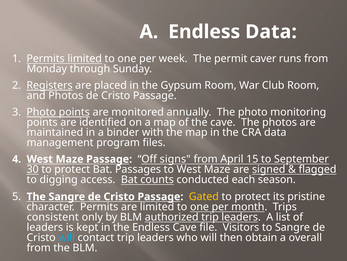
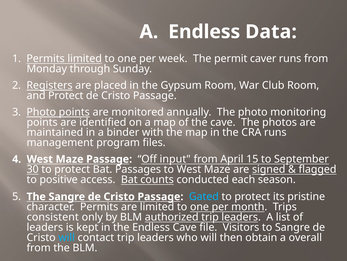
and Photos: Photos -> Protect (66, 95)
CRA data: data -> runs (275, 132)
signs: signs -> input (175, 159)
digging: digging -> positive (59, 179)
Gated colour: yellow -> light blue (204, 196)
